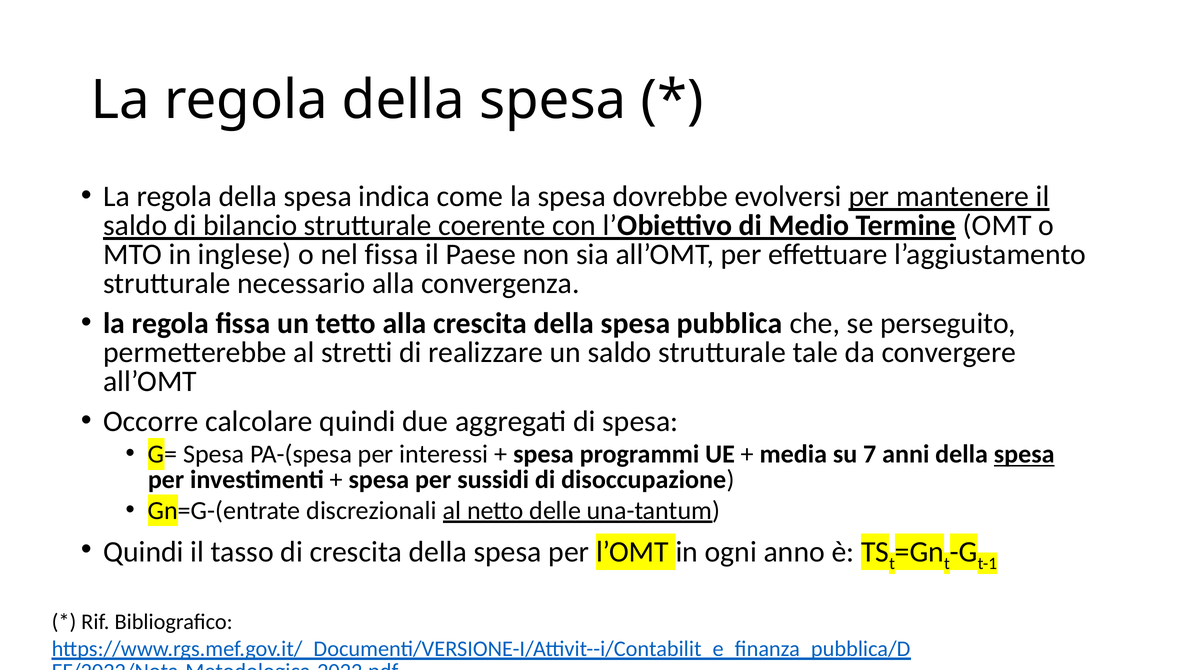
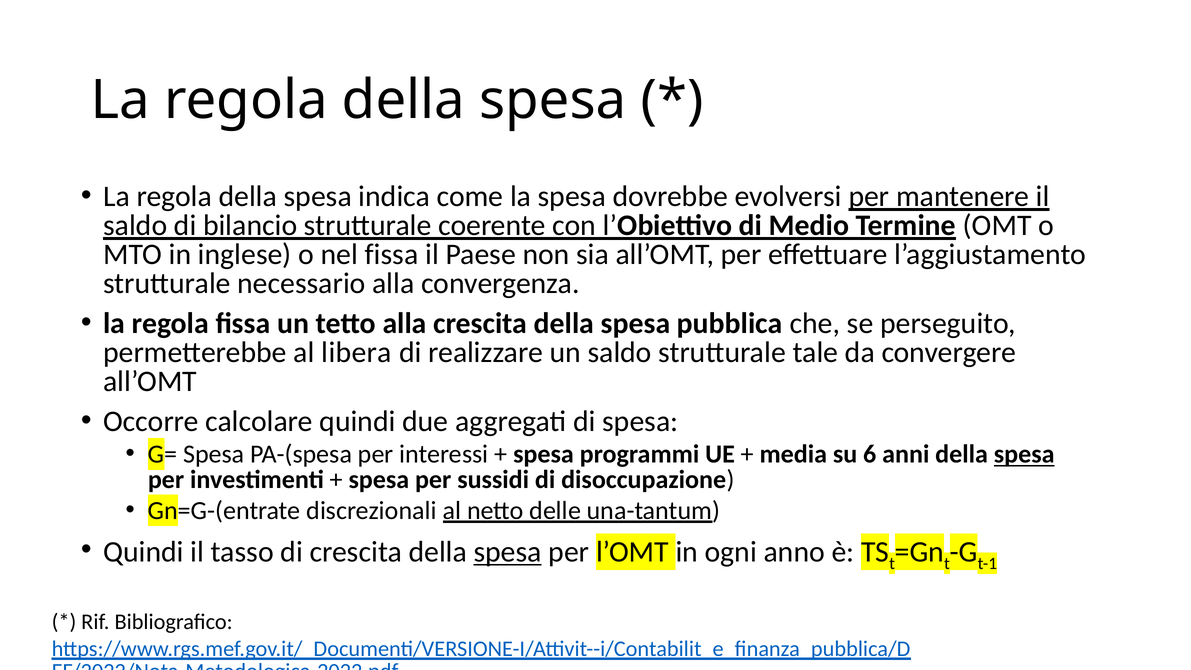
stretti: stretti -> libera (357, 352)
7: 7 -> 6 (870, 454)
spesa underline: none -> present (508, 552)
